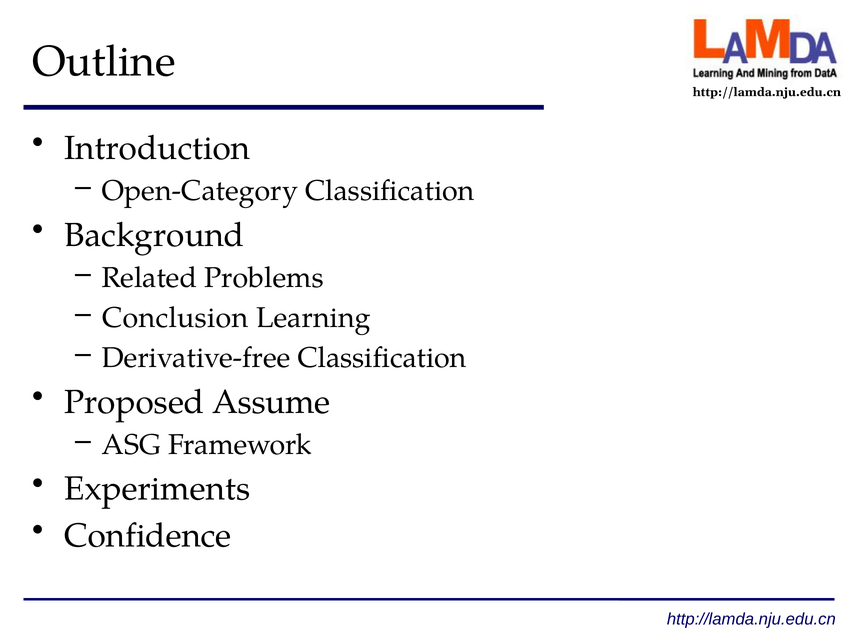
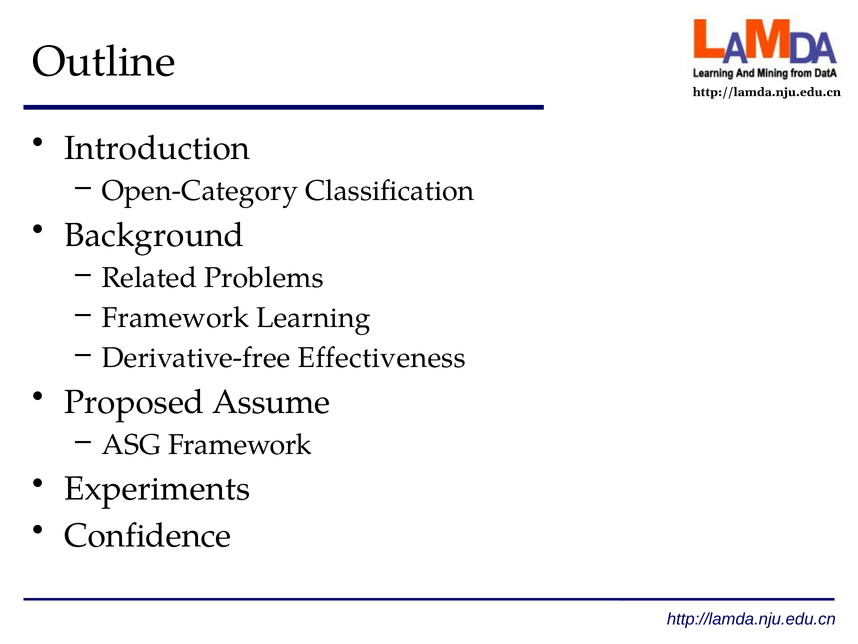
Conclusion: Conclusion -> Framework (175, 318)
Derivative-free Classification: Classification -> Effectiveness (382, 358)
